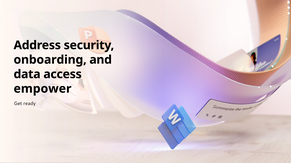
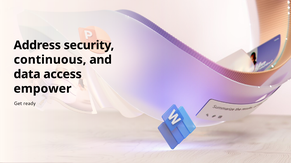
onboarding: onboarding -> continuous (50, 60)
